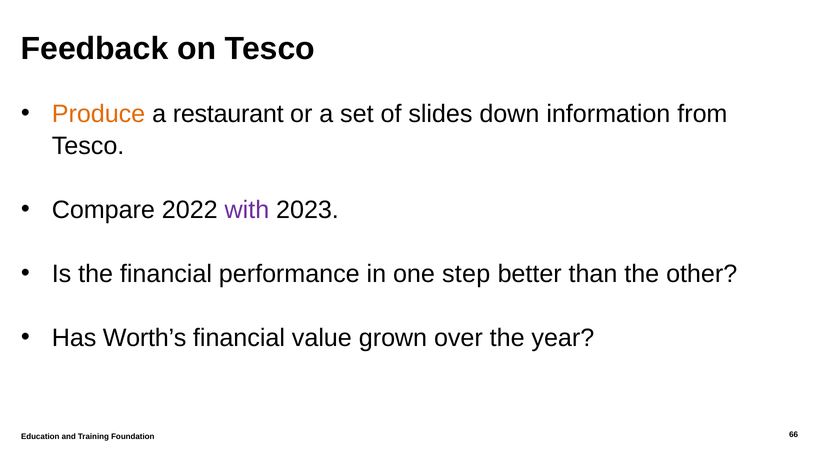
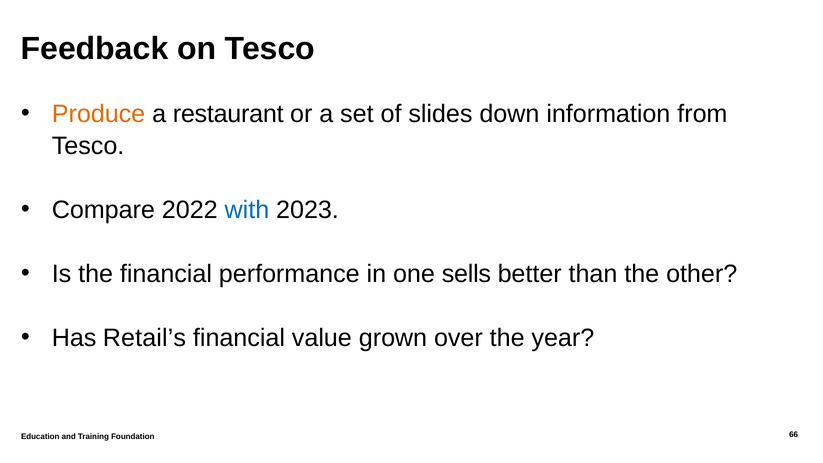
with colour: purple -> blue (247, 210)
step: step -> sells (466, 274)
Worth’s: Worth’s -> Retail’s (144, 338)
